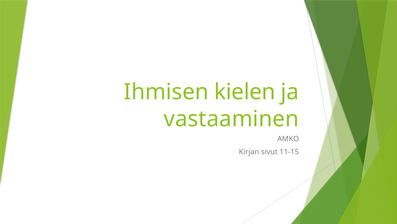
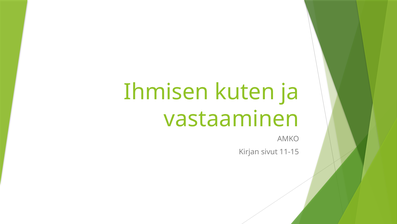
kielen: kielen -> kuten (245, 92)
